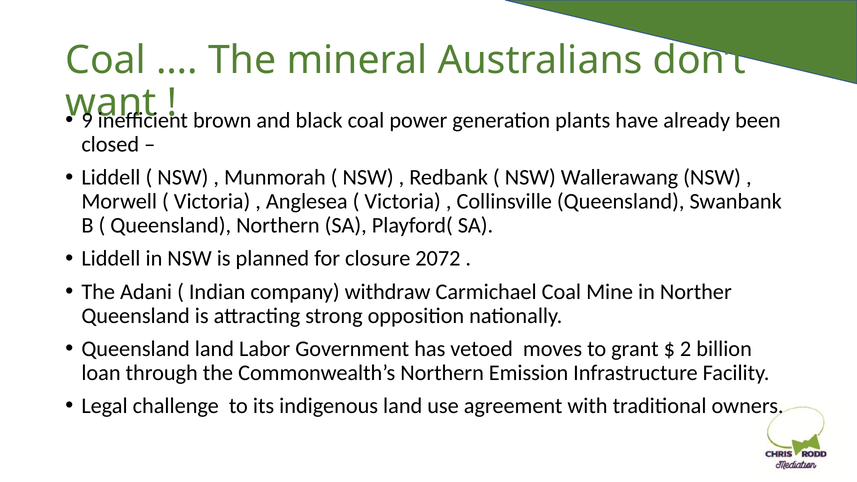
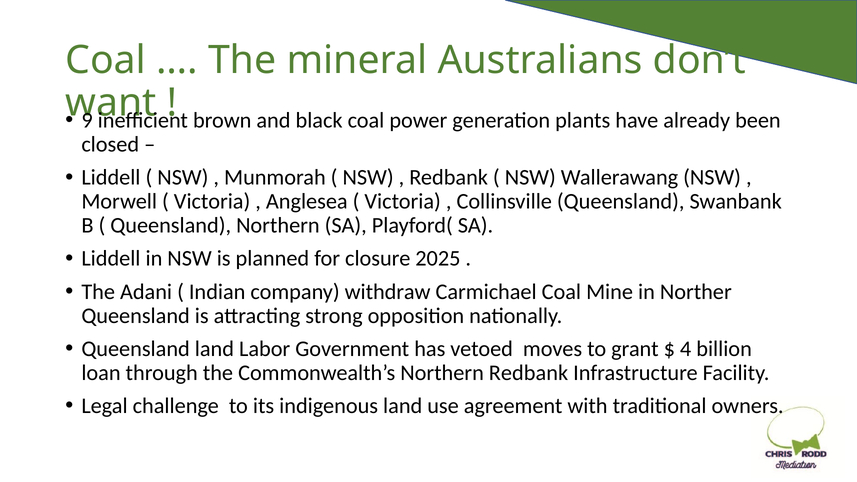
2072: 2072 -> 2025 (438, 259)
2: 2 -> 4 (686, 349)
Northern Emission: Emission -> Redbank (529, 373)
